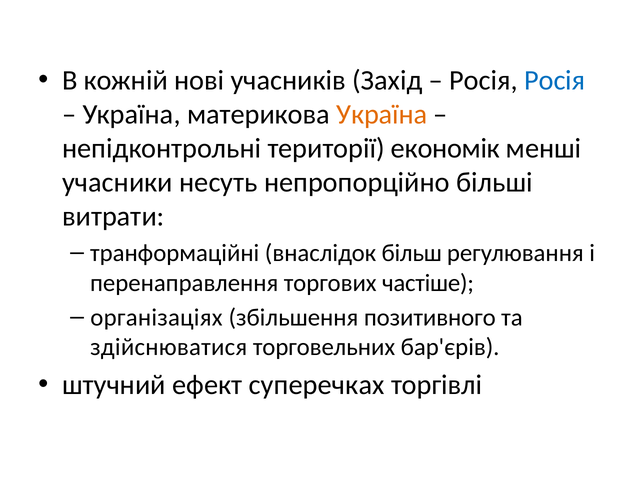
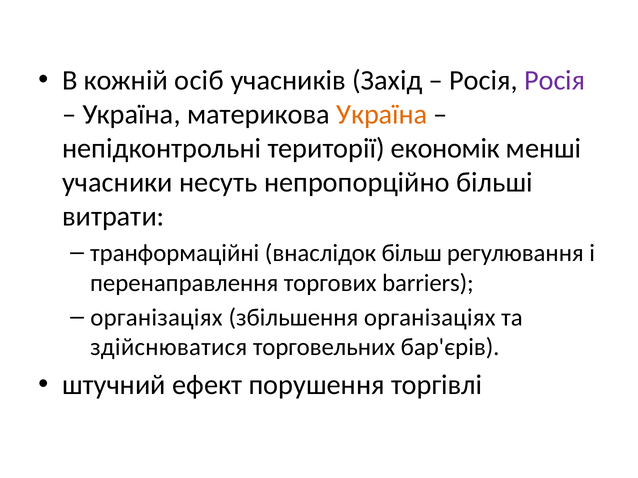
нові: нові -> осіб (199, 81)
Росія colour: blue -> purple (555, 81)
частіше: частіше -> barriers (428, 283)
збільшення позитивного: позитивного -> організаціях (430, 318)
суперечках: суперечках -> порушення (317, 385)
